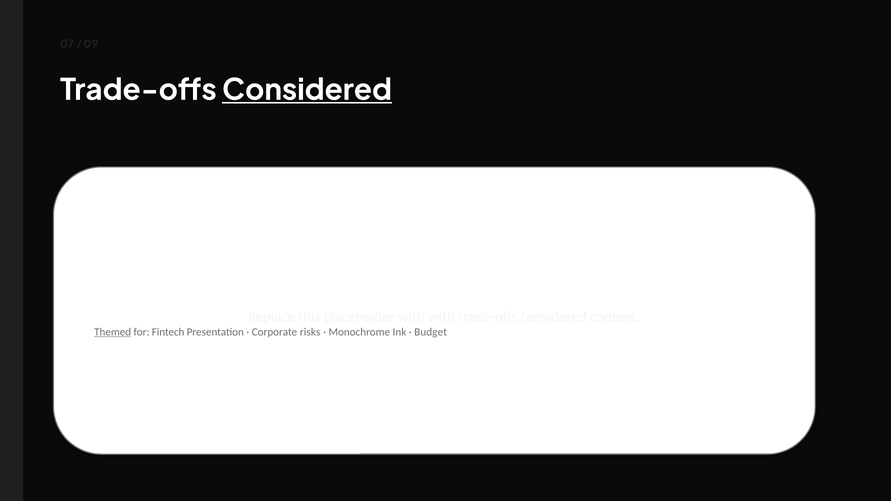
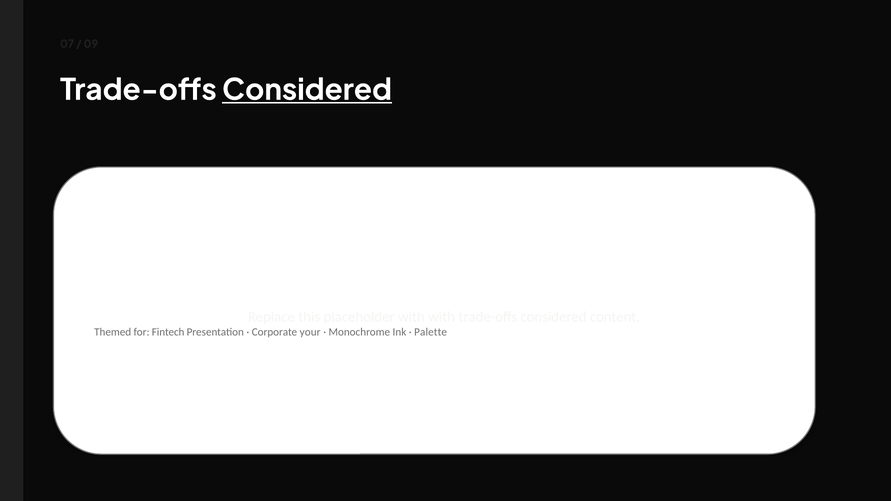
Themed underline: present -> none (113, 332)
risks: risks -> your (310, 332)
Budget: Budget -> Palette (431, 332)
